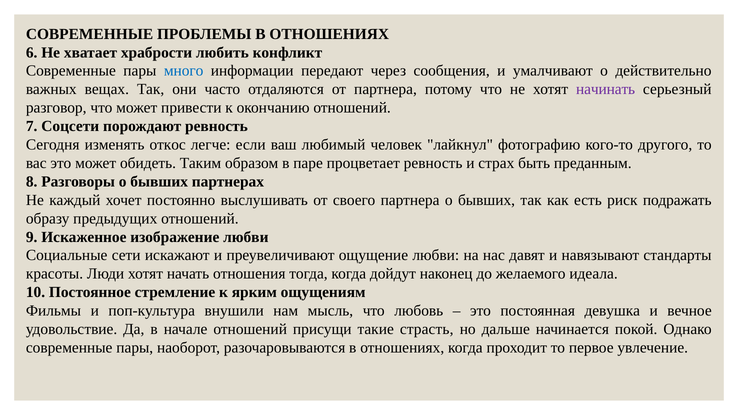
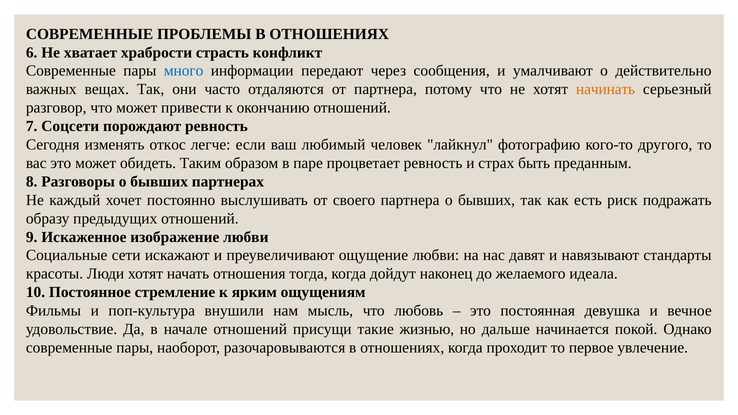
любить: любить -> страсть (222, 52)
начинать colour: purple -> orange (606, 89)
страсть: страсть -> жизнью (427, 329)
